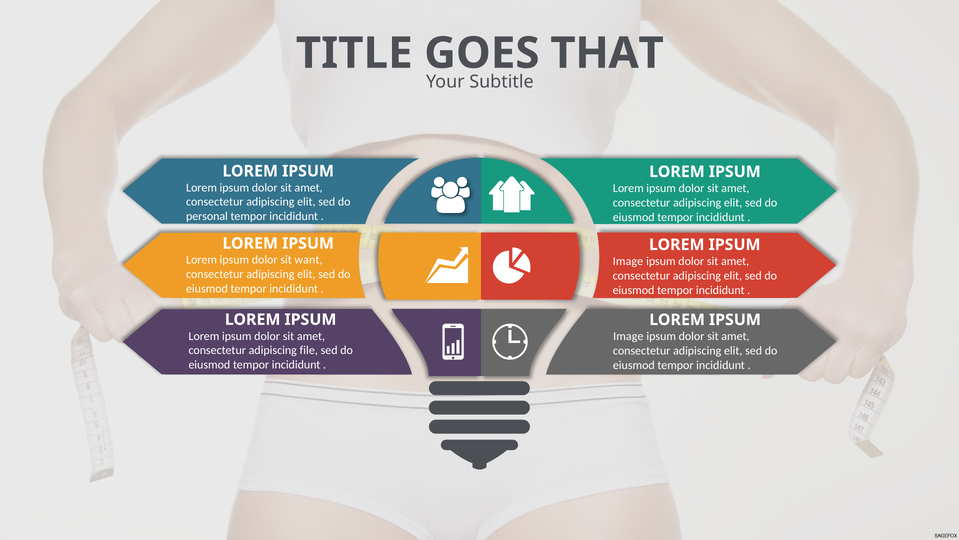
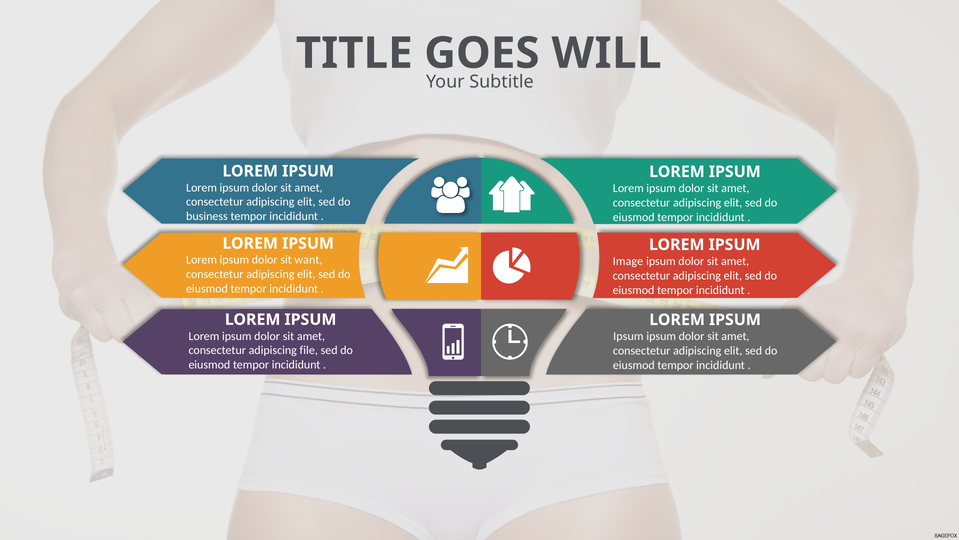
THAT: THAT -> WILL (607, 53)
personal: personal -> business (207, 216)
Image: Image -> Ipsum (628, 336)
